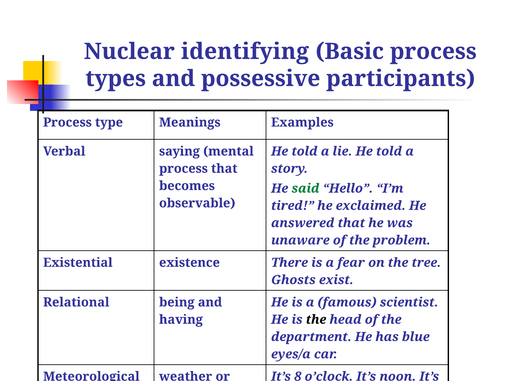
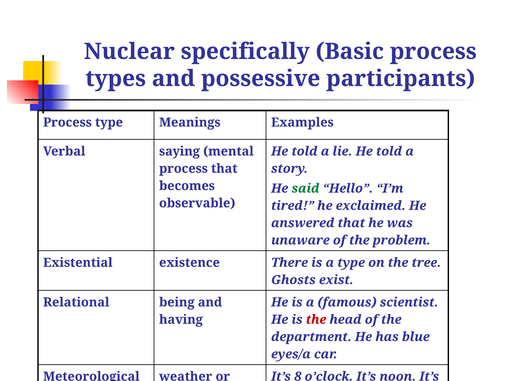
identifying: identifying -> specifically (245, 51)
a fear: fear -> type (351, 263)
the colour: black -> red (316, 320)
